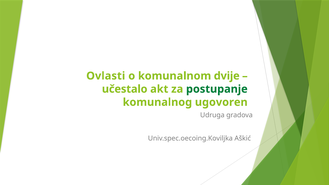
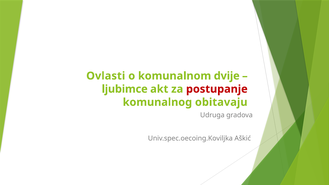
učestalo: učestalo -> ljubimce (125, 89)
postupanje colour: green -> red (217, 89)
ugovoren: ugovoren -> obitavaju (221, 102)
